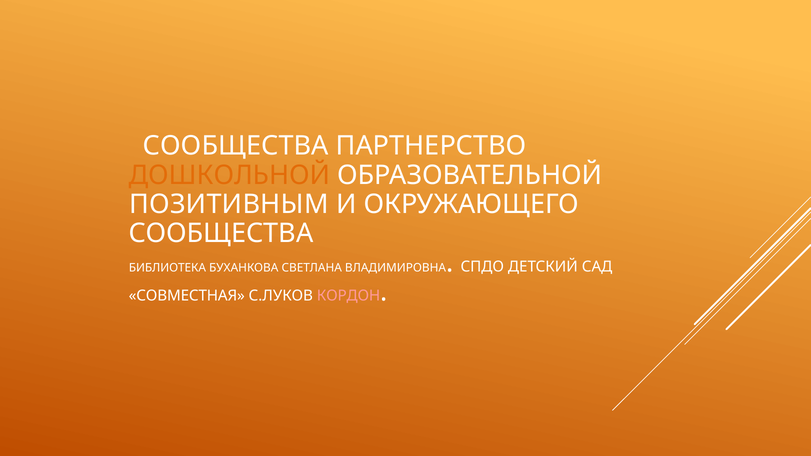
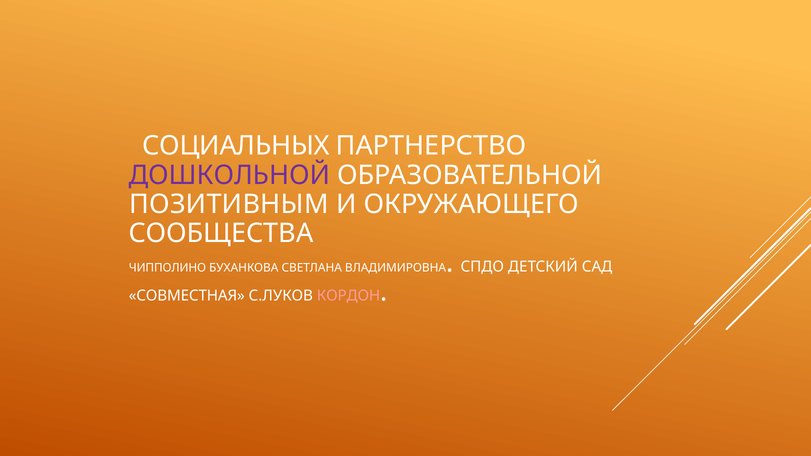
СООБЩЕСТВА: СООБЩЕСТВА -> СОЦИАЛЬНЫХ (236, 146)
ДОШКОЛЬНОЙ colour: orange -> purple (230, 175)
БИБЛИОТЕКА: БИБЛИОТЕКА -> ЧИППОЛИНО (167, 268)
